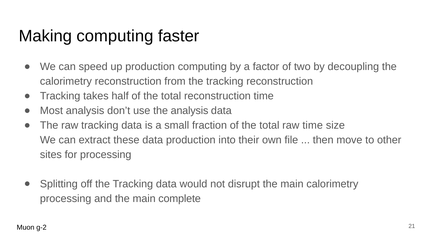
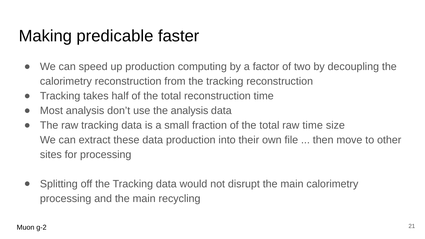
Making computing: computing -> predicable (115, 36)
complete: complete -> recycling (180, 199)
